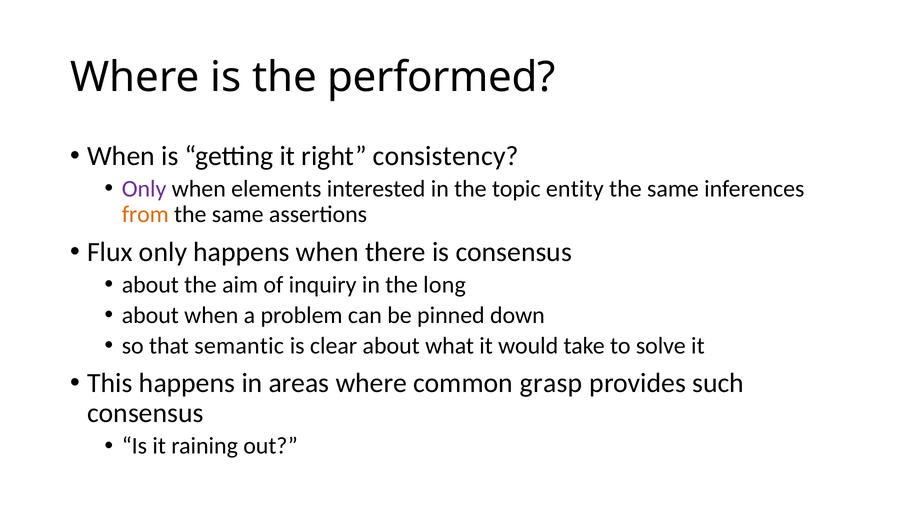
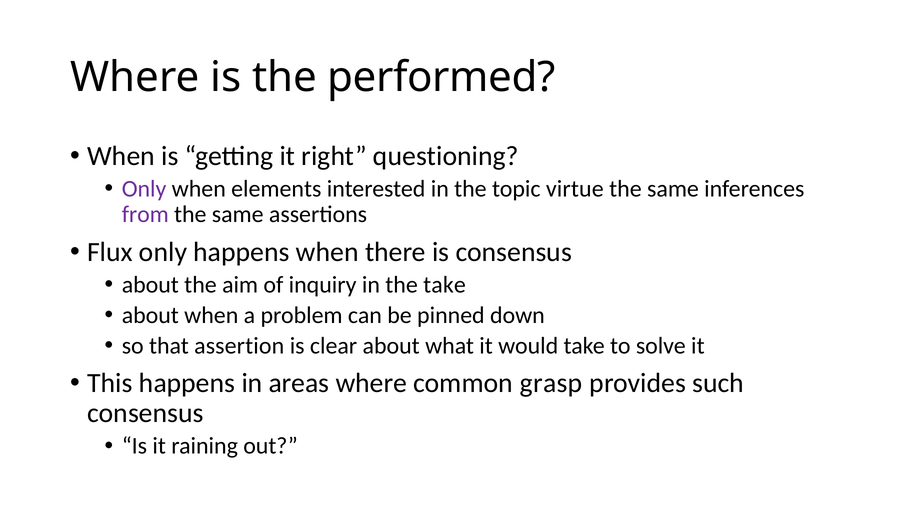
consistency: consistency -> questioning (446, 156)
entity: entity -> virtue (575, 189)
from colour: orange -> purple (145, 214)
the long: long -> take (445, 285)
semantic: semantic -> assertion (239, 346)
